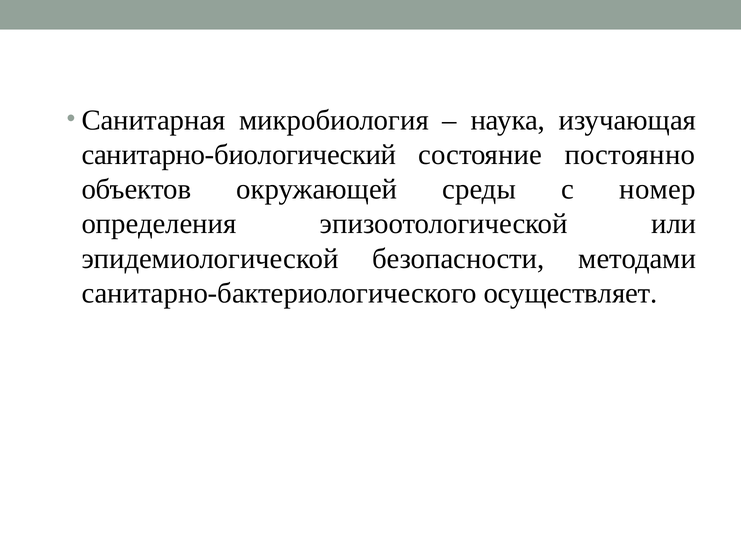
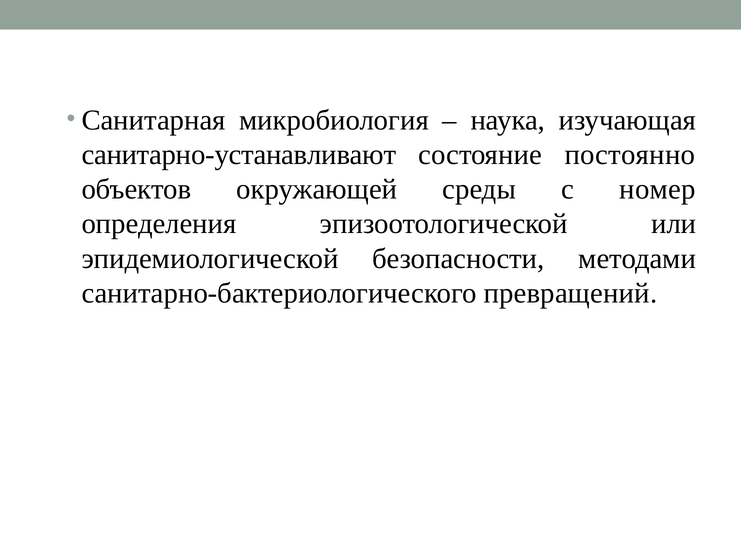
санитарно-биологический: санитарно-биологический -> санитарно-устанавливают (239, 155)
осуществляет: осуществляет -> превращений (570, 293)
